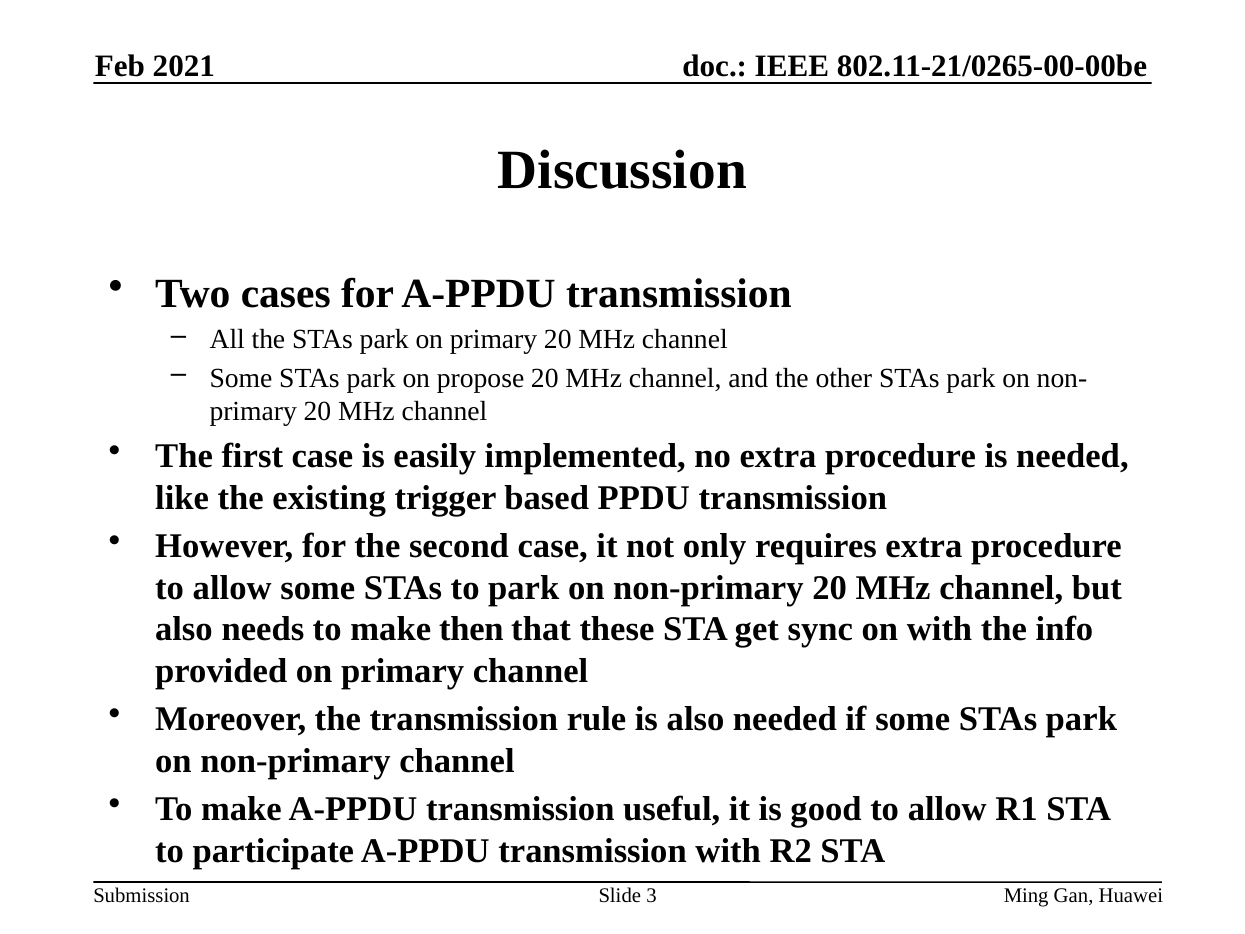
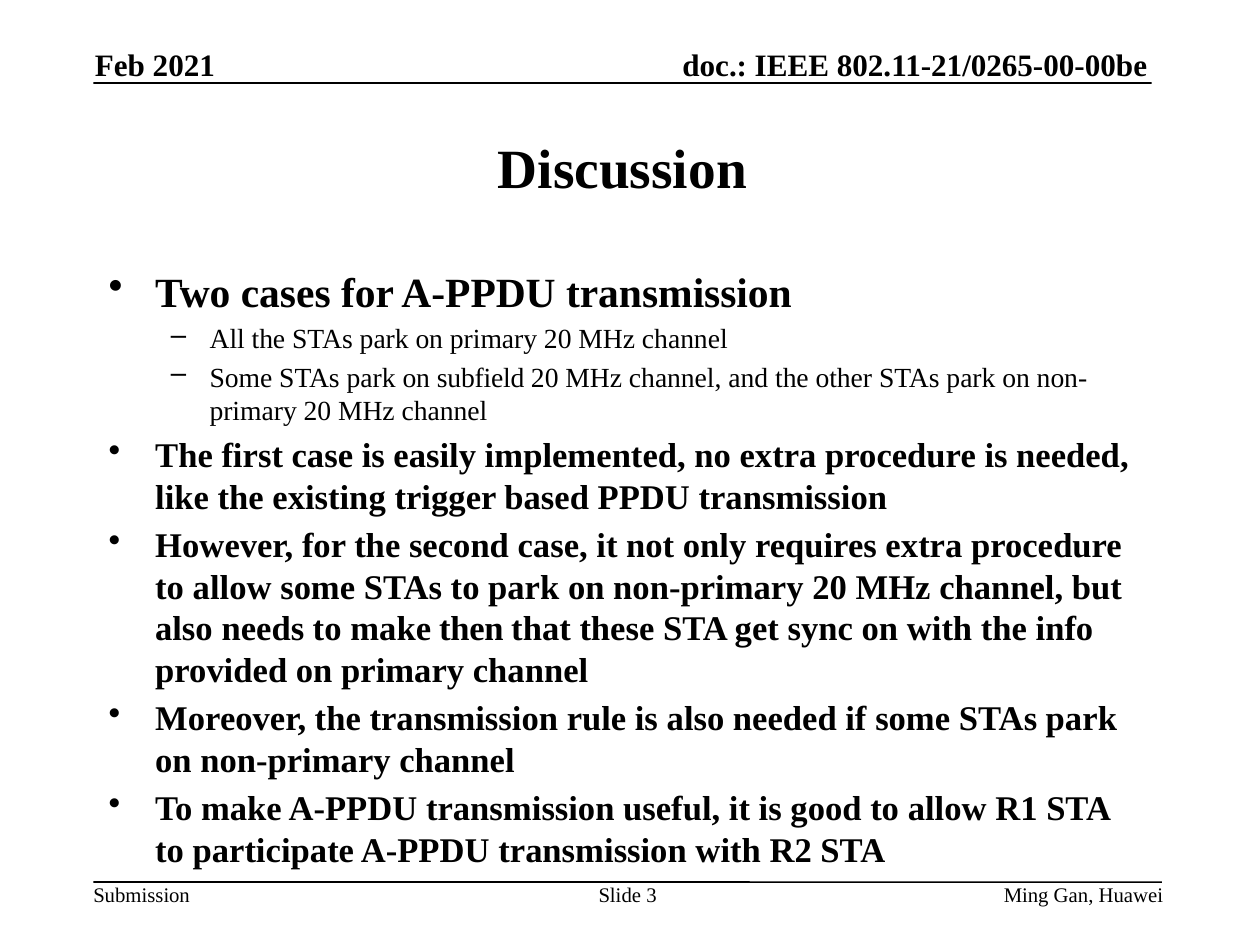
propose: propose -> subfield (481, 378)
